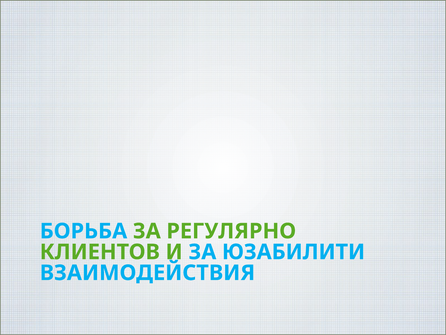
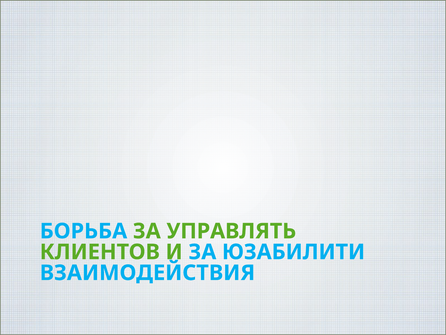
РЕГУЛЯРНО: РЕГУЛЯРНО -> УПРАВЛЯТЬ (231, 231)
